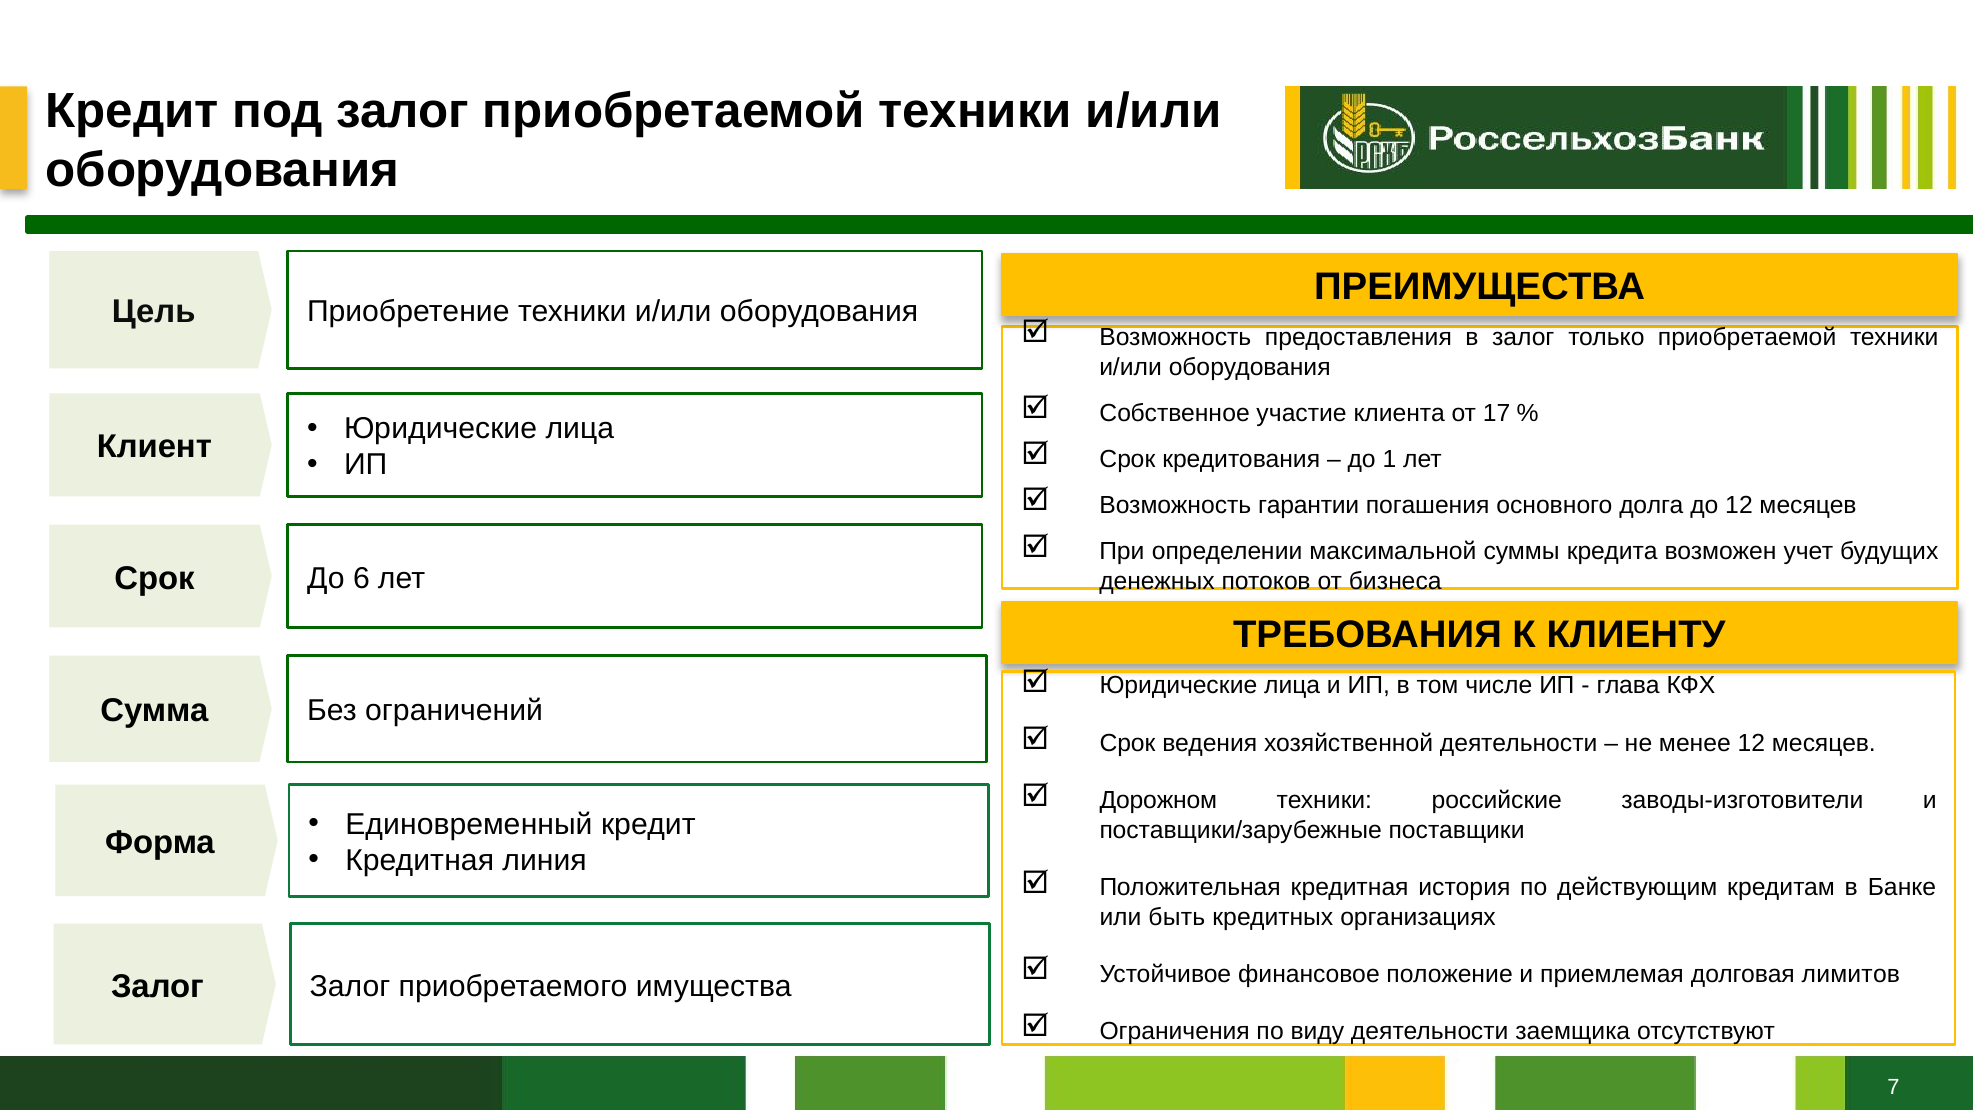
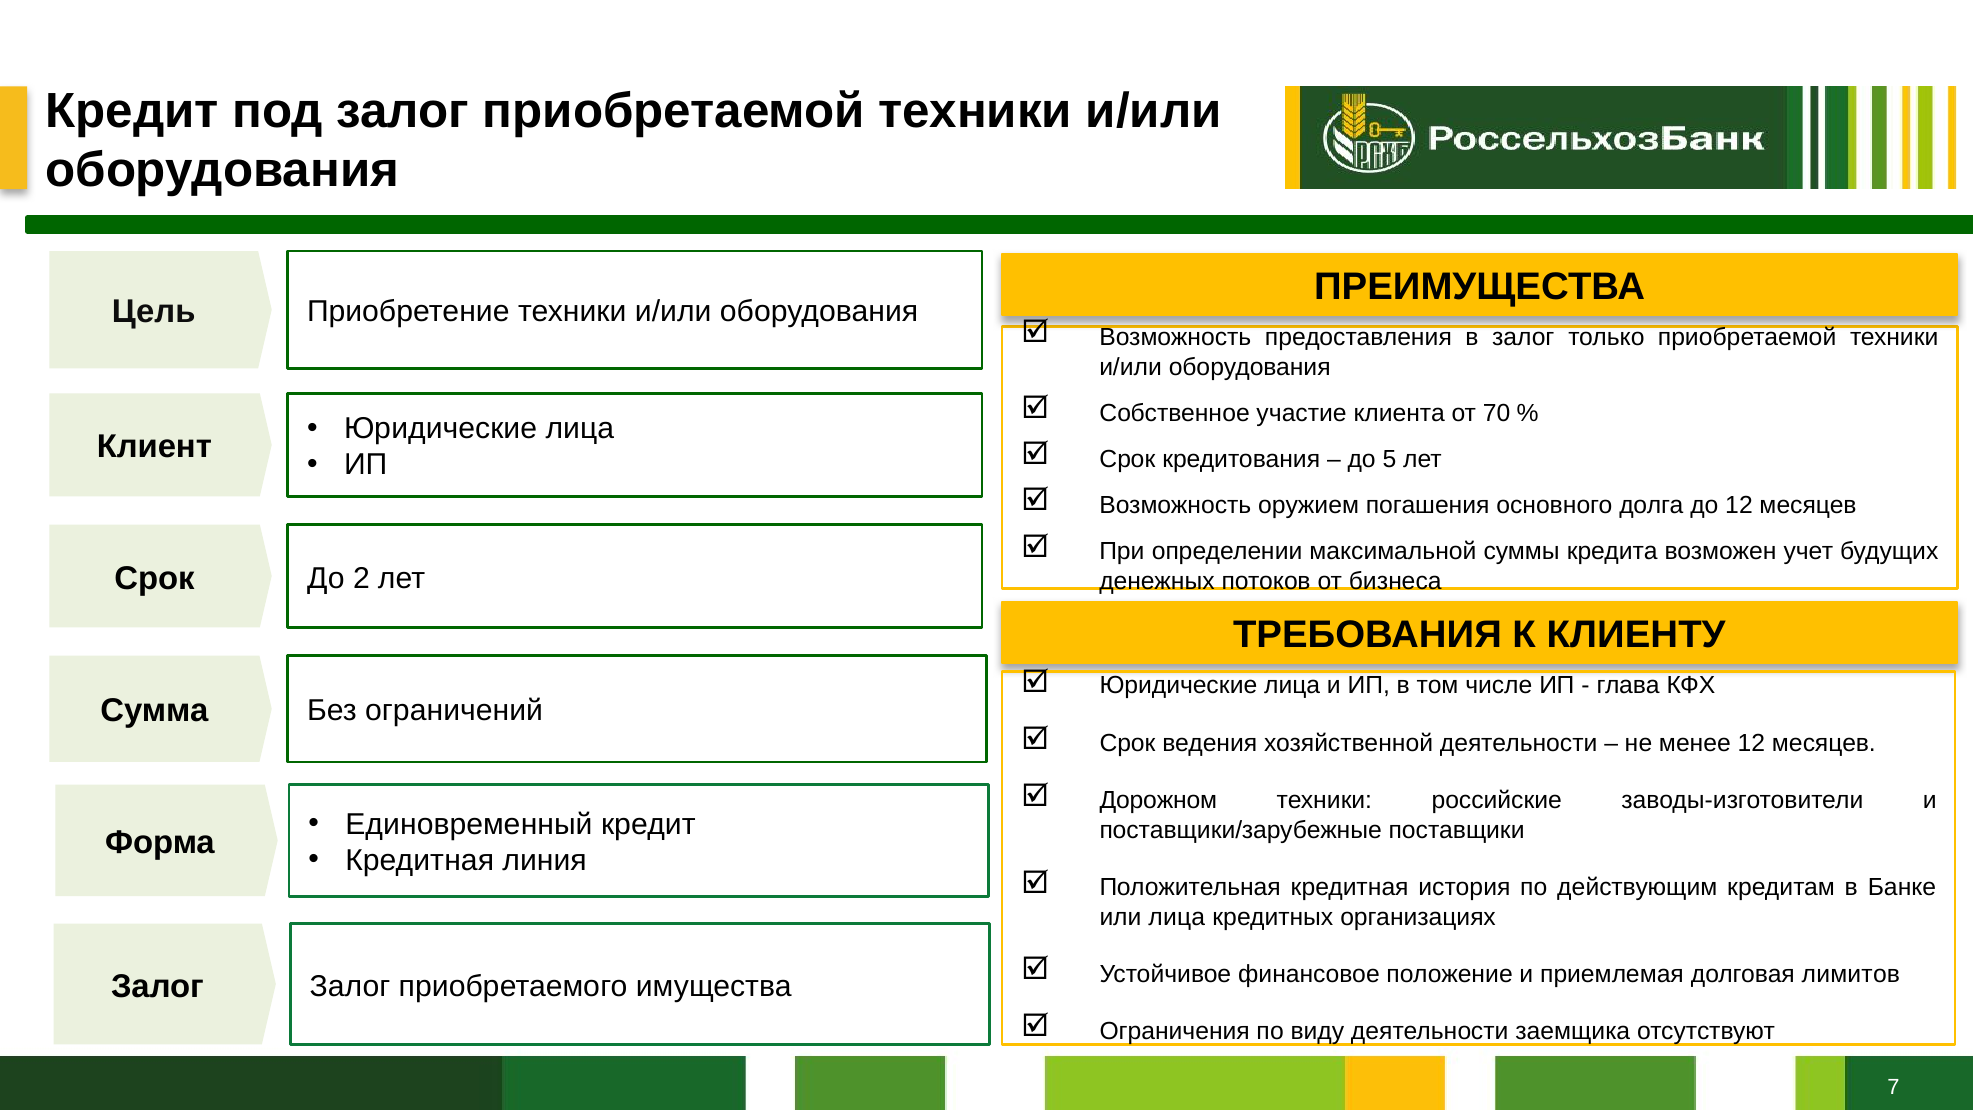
17: 17 -> 70 (1497, 413)
1: 1 -> 5 (1390, 459)
гарантии: гарантии -> оружием (1309, 505)
6: 6 -> 2 (361, 578)
или быть: быть -> лица (1177, 917)
